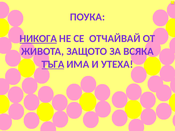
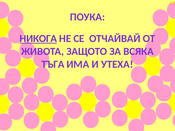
ТЪГА underline: present -> none (53, 64)
